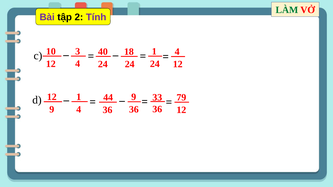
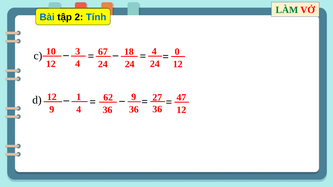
Bài colour: purple -> blue (47, 17)
Tính colour: purple -> blue (96, 17)
1: 1 -> 4 (154, 51)
40: 40 -> 67 (103, 52)
4: 4 -> 0 (177, 52)
33: 33 -> 27 (157, 98)
44: 44 -> 62 (108, 98)
79: 79 -> 47 (181, 98)
